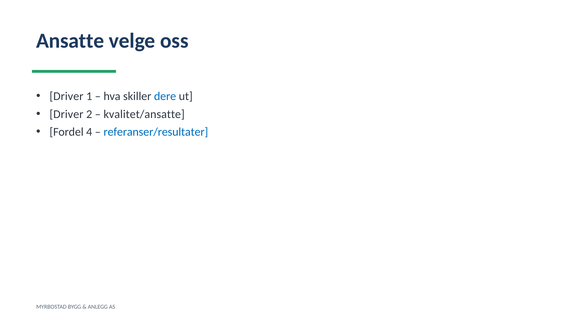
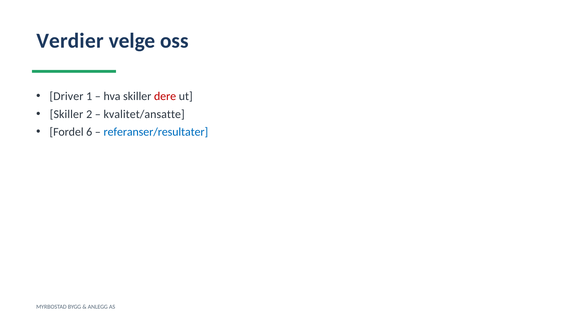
Ansatte: Ansatte -> Verdier (70, 41)
dere colour: blue -> red (165, 96)
Driver: Driver -> Skiller (66, 114)
4: 4 -> 6 (89, 132)
